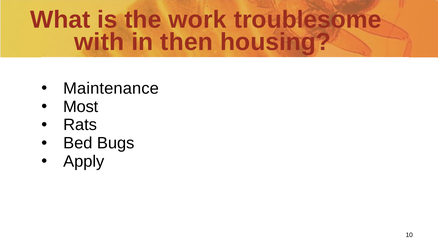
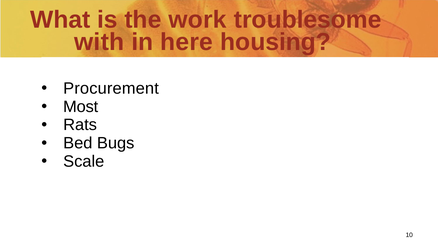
then: then -> here (187, 42)
Maintenance: Maintenance -> Procurement (111, 89)
Apply: Apply -> Scale (84, 162)
